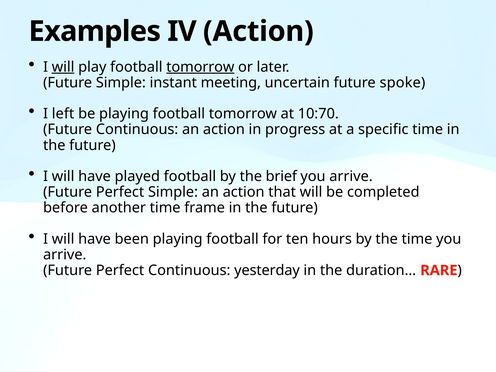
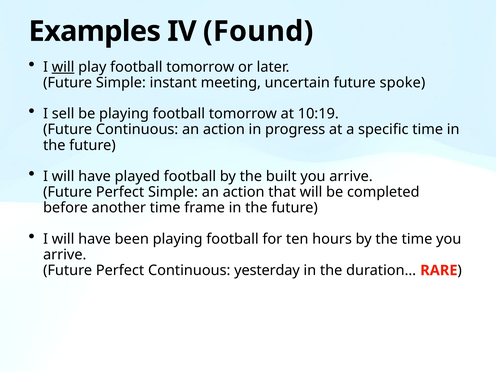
IV Action: Action -> Found (258, 31)
tomorrow underline: present -> none (200, 67)
left: left -> sell (63, 114)
10:70: 10:70 -> 10:19 (318, 114)
brief: brief -> built (281, 176)
